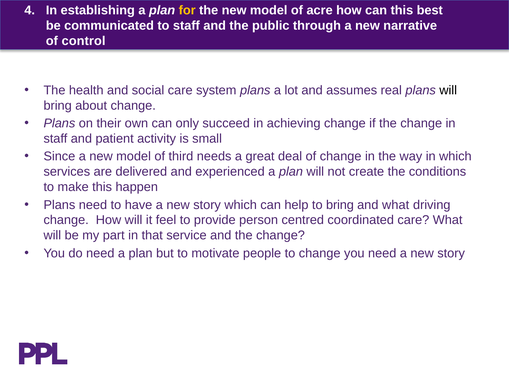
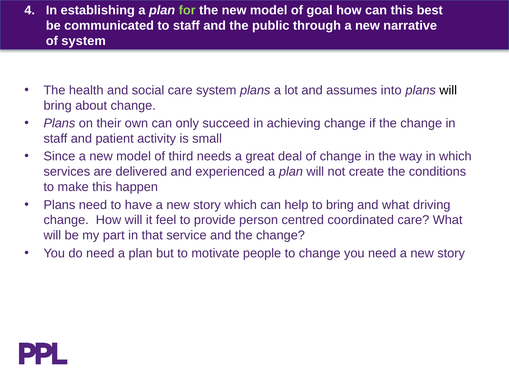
for colour: yellow -> light green (187, 10)
acre: acre -> goal (320, 10)
of control: control -> system (84, 41)
real: real -> into (391, 90)
